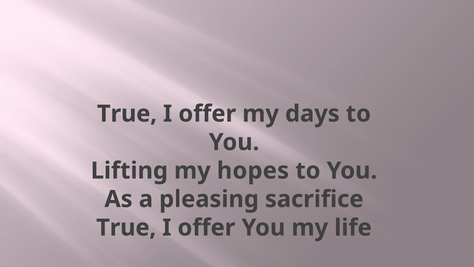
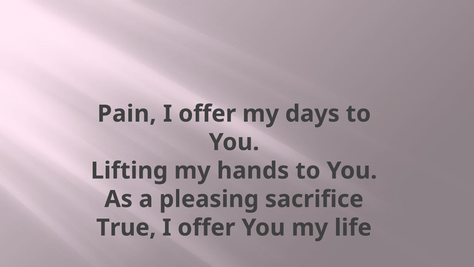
True: True -> Pain (127, 114)
hopes: hopes -> hands (253, 171)
